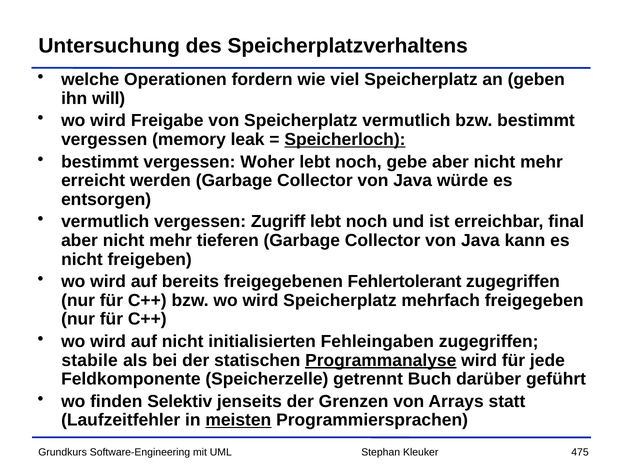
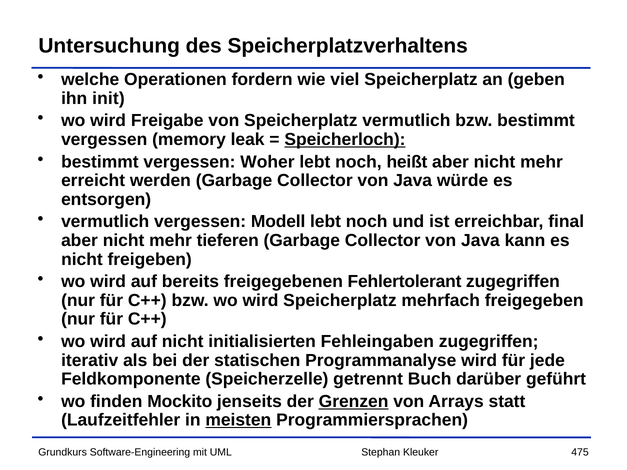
will: will -> init (108, 99)
gebe: gebe -> heißt (407, 162)
Zugriff: Zugriff -> Modell (278, 222)
stabile: stabile -> iterativ (90, 360)
Programmanalyse underline: present -> none (381, 360)
Selektiv: Selektiv -> Mockito (180, 402)
Grenzen underline: none -> present (354, 402)
